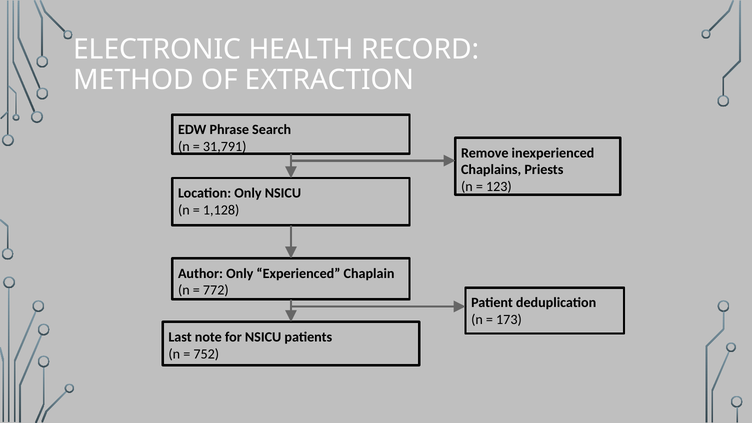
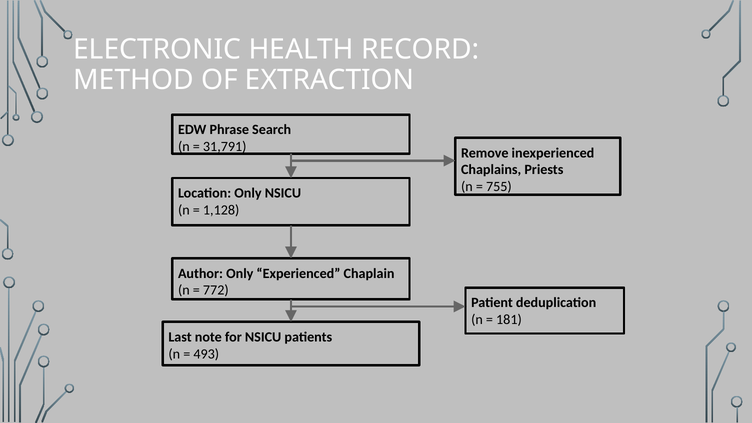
123: 123 -> 755 (499, 187)
173: 173 -> 181 (509, 320)
752: 752 -> 493 (206, 354)
